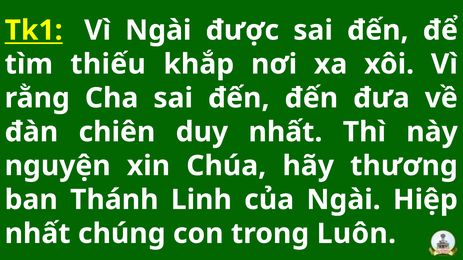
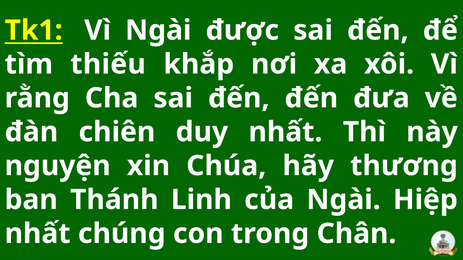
Luôn: Luôn -> Chân (357, 234)
